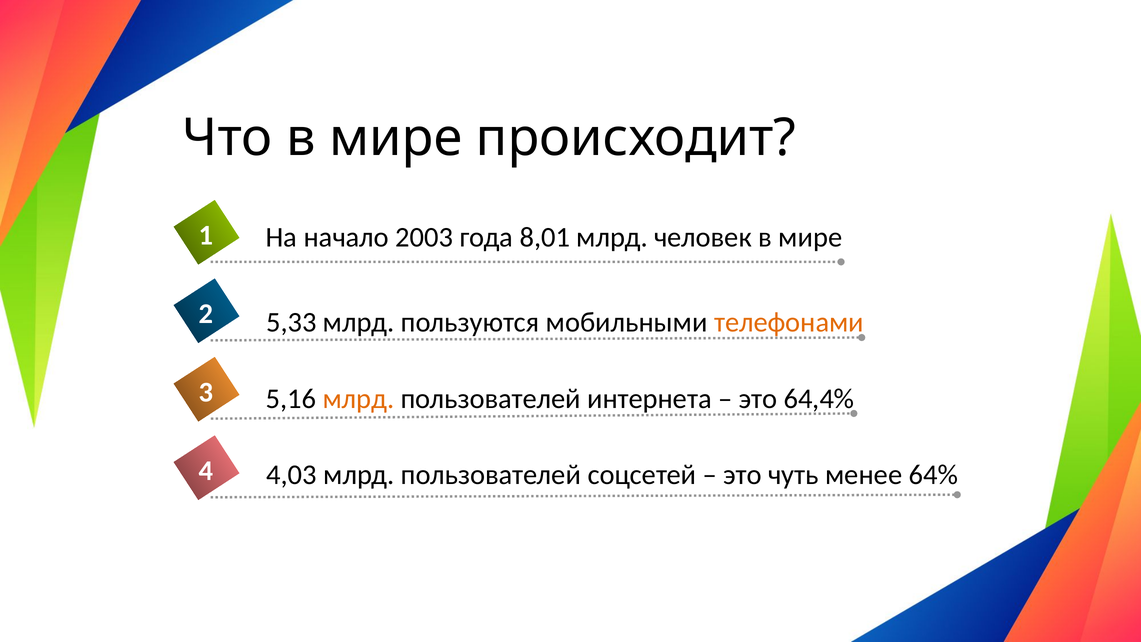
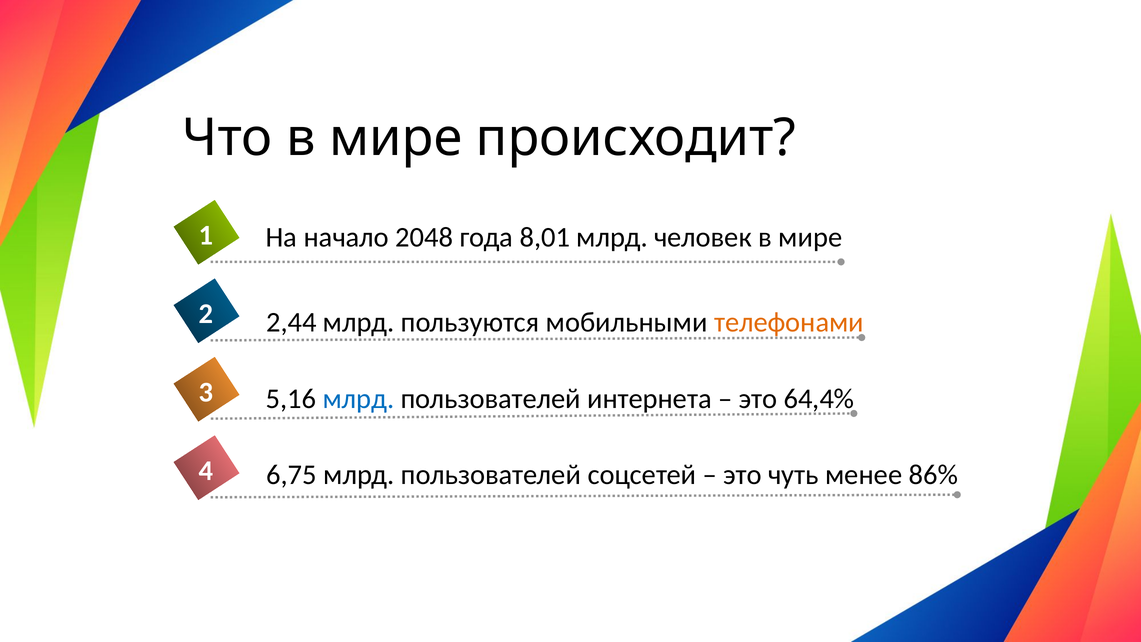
2003: 2003 -> 2048 (424, 237)
5,33: 5,33 -> 2,44 (291, 322)
млрд colour: orange -> blue (359, 399)
4,03: 4,03 -> 6,75 (292, 475)
64%: 64% -> 86% (933, 475)
